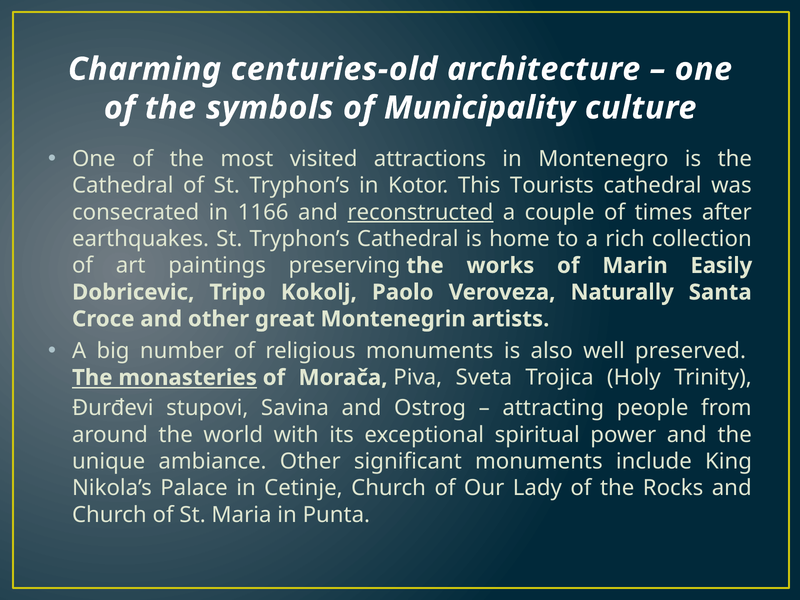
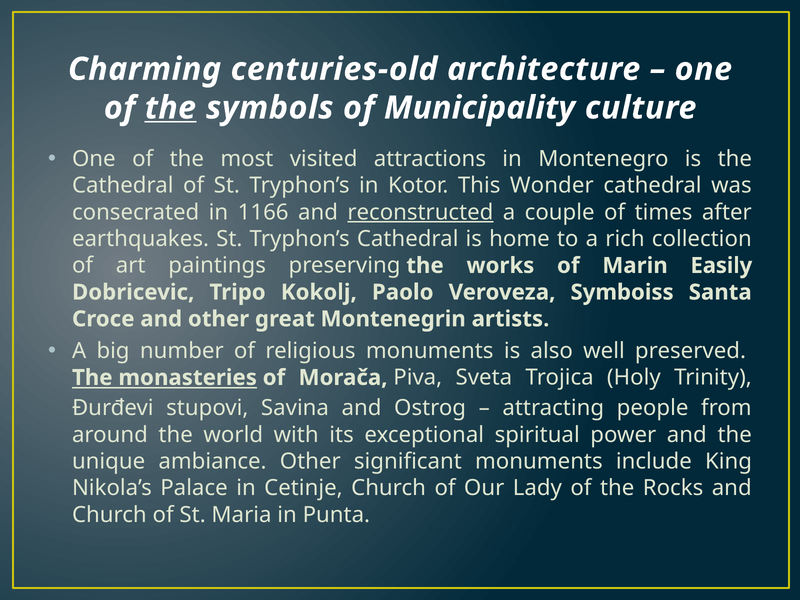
the underline: none -> present (170, 108)
Tourists: Tourists -> Wonder (552, 186)
Naturally: Naturally -> Symboiss (622, 292)
